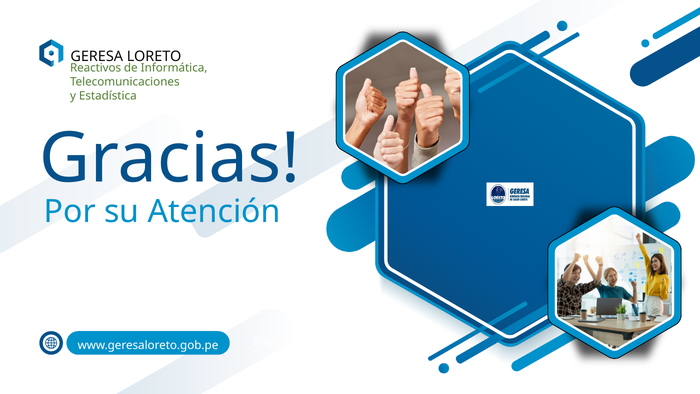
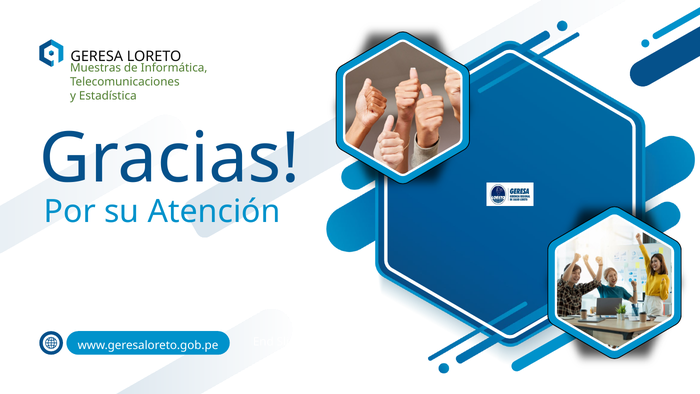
Reactivos: Reactivos -> Muestras (96, 68)
